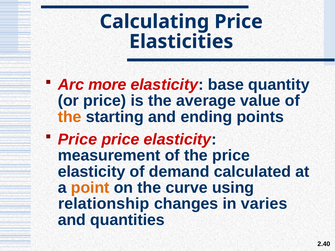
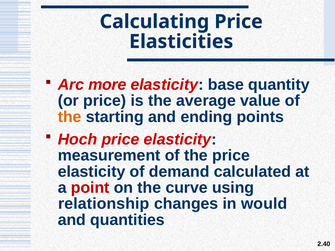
Price: Price -> Hoch (78, 139)
point colour: orange -> red (90, 188)
varies: varies -> would (264, 204)
